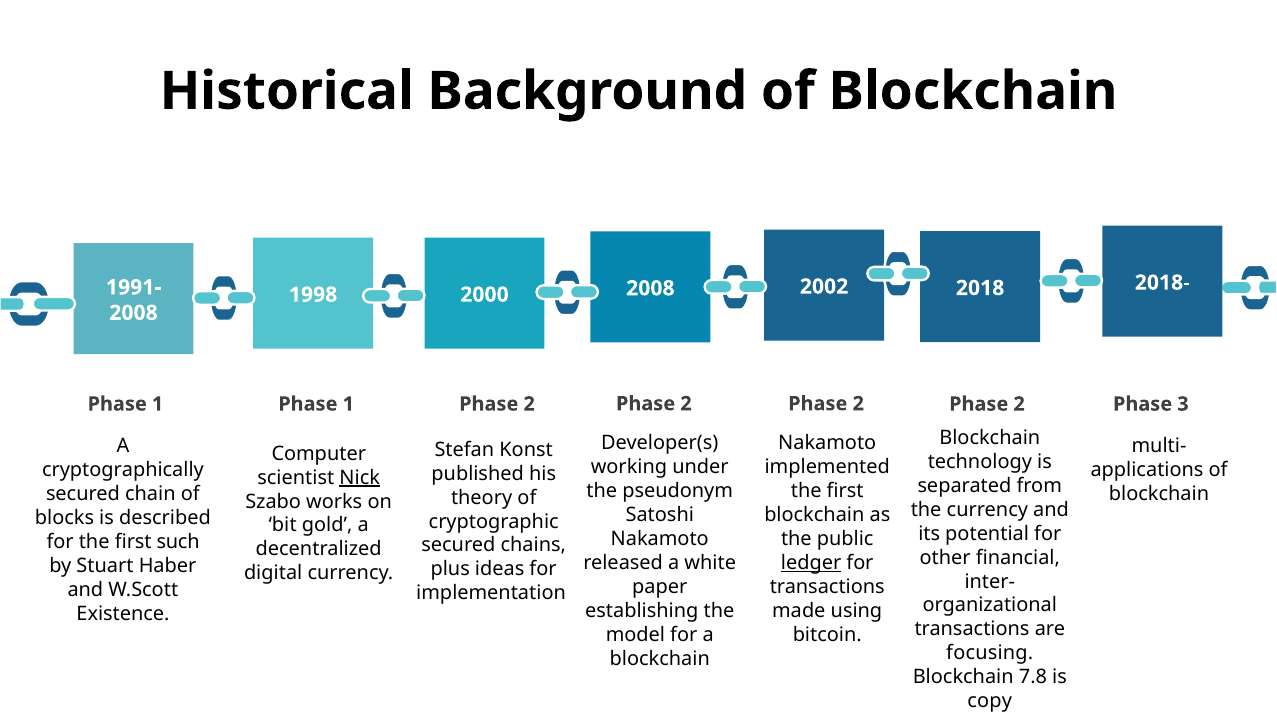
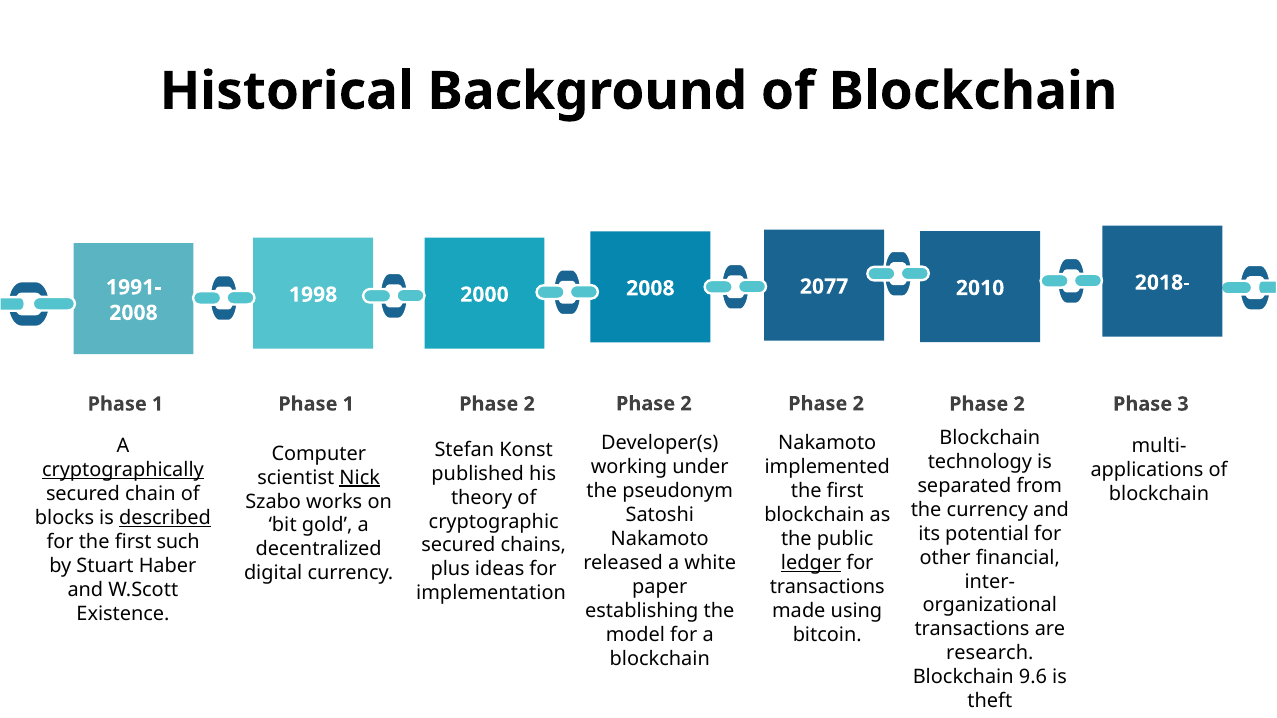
2002: 2002 -> 2077 (824, 287)
2018: 2018 -> 2010 (980, 288)
cryptographically underline: none -> present (123, 471)
described underline: none -> present (165, 518)
focusing: focusing -> research (990, 654)
7.8: 7.8 -> 9.6 (1033, 677)
copy: copy -> theft (990, 701)
